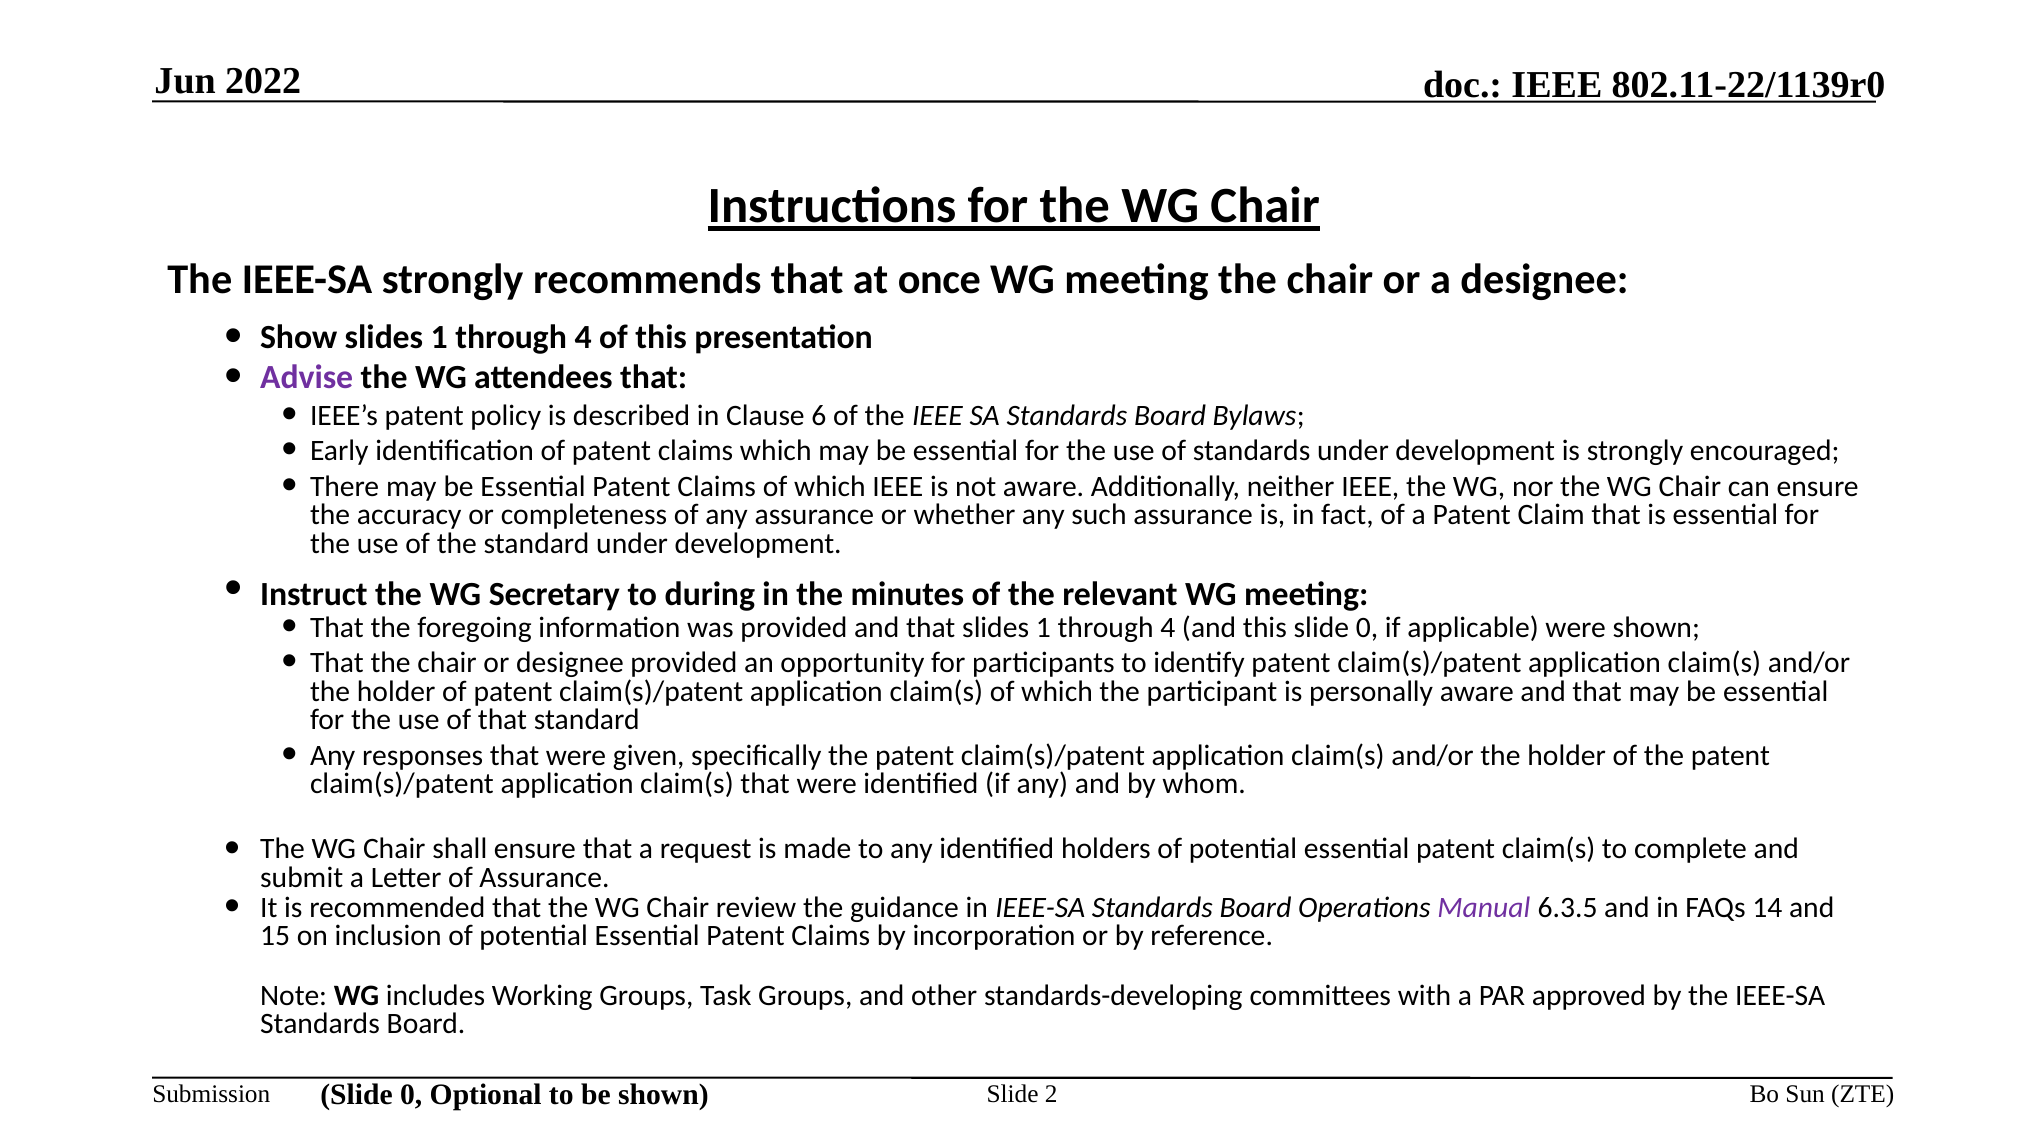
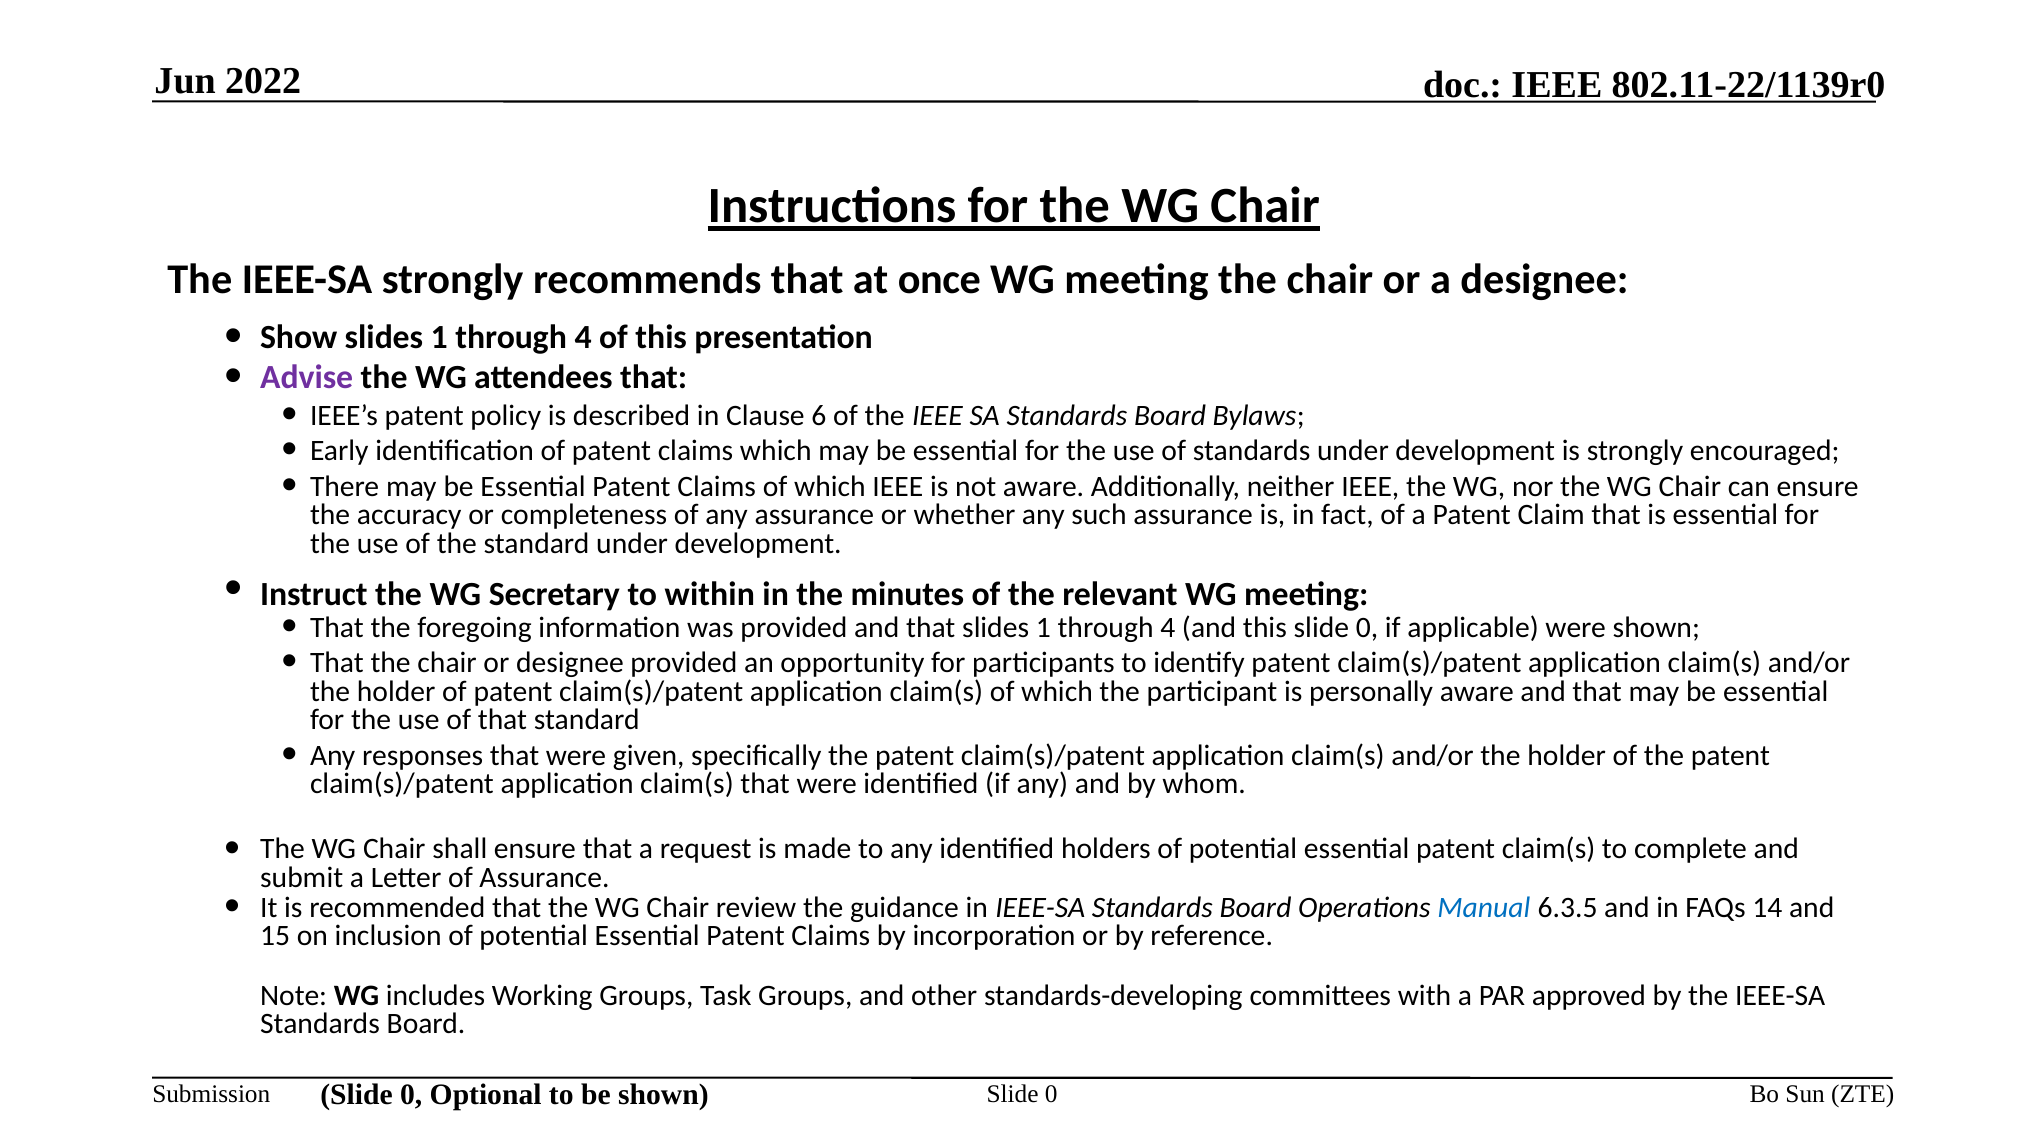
during: during -> within (710, 594)
Manual colour: purple -> blue (1484, 907)
2: 2 -> 0 (1051, 1094)
